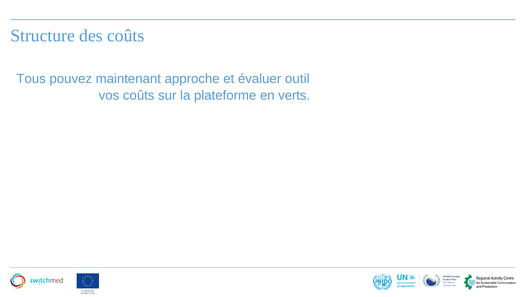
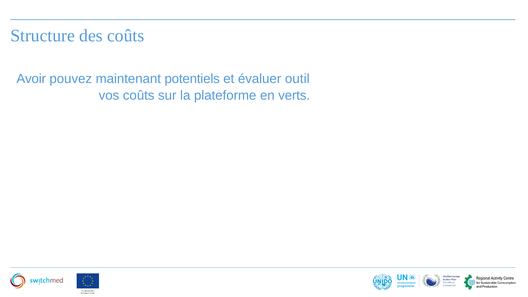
Tous: Tous -> Avoir (31, 79)
approche: approche -> potentiels (192, 79)
